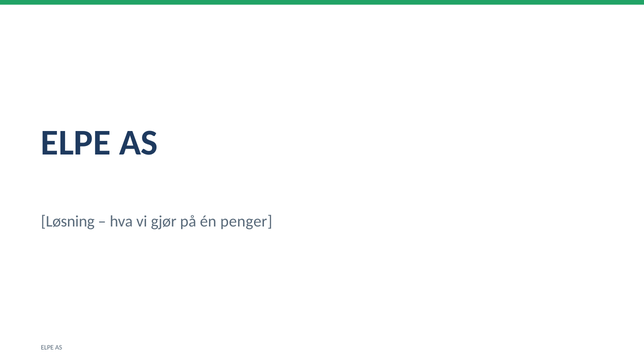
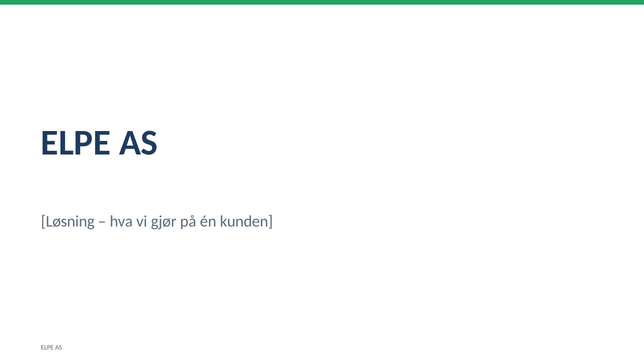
penger: penger -> kunden (246, 222)
